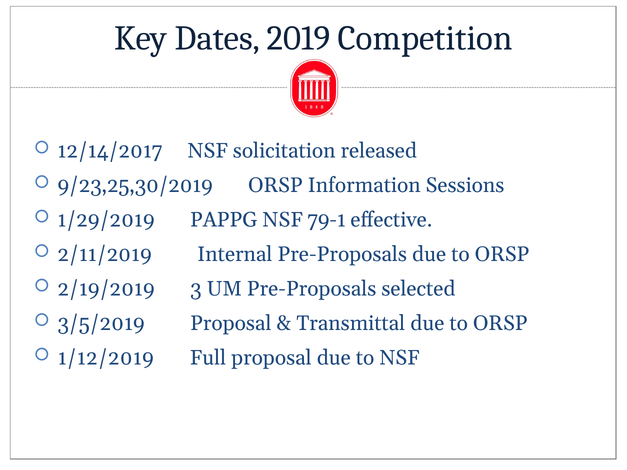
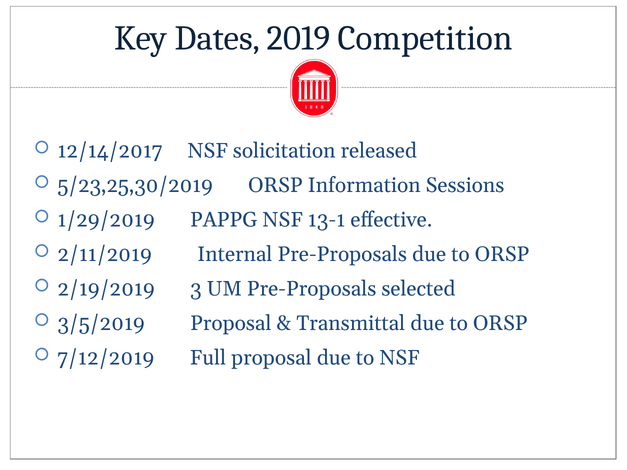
9/23,25,30/2019: 9/23,25,30/2019 -> 5/23,25,30/2019 (135, 186)
79-1: 79-1 -> 13-1 (327, 220)
1/12/2019: 1/12/2019 -> 7/12/2019 (106, 358)
